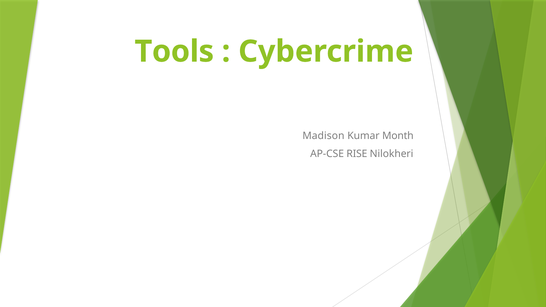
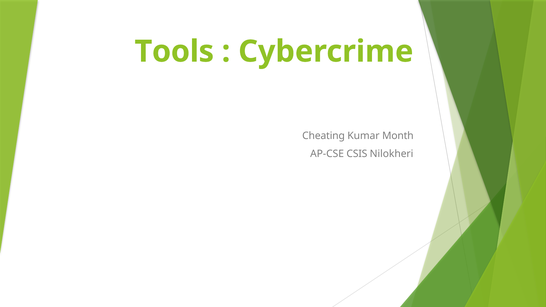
Madison: Madison -> Cheating (324, 136)
RISE: RISE -> CSIS (357, 154)
